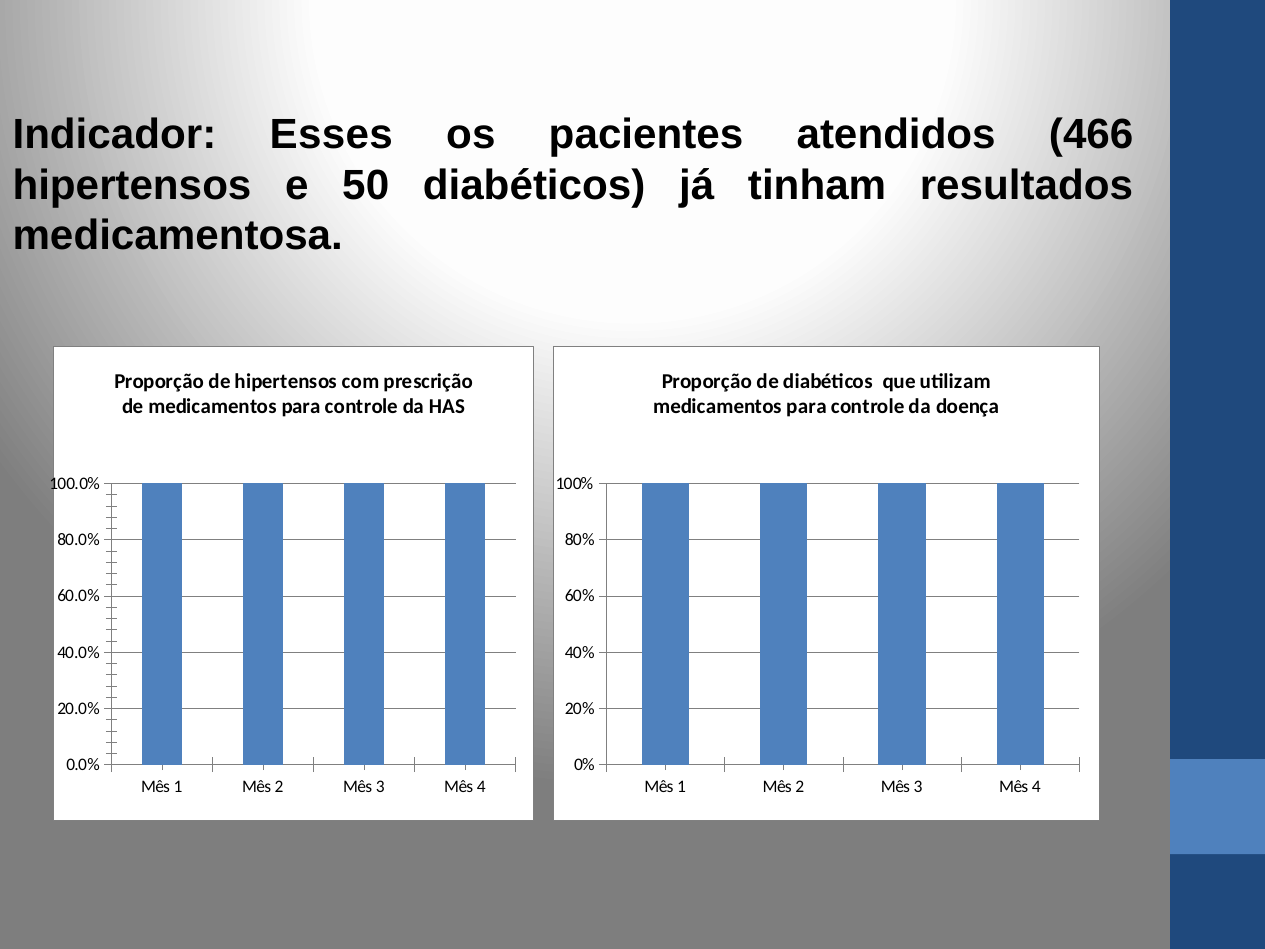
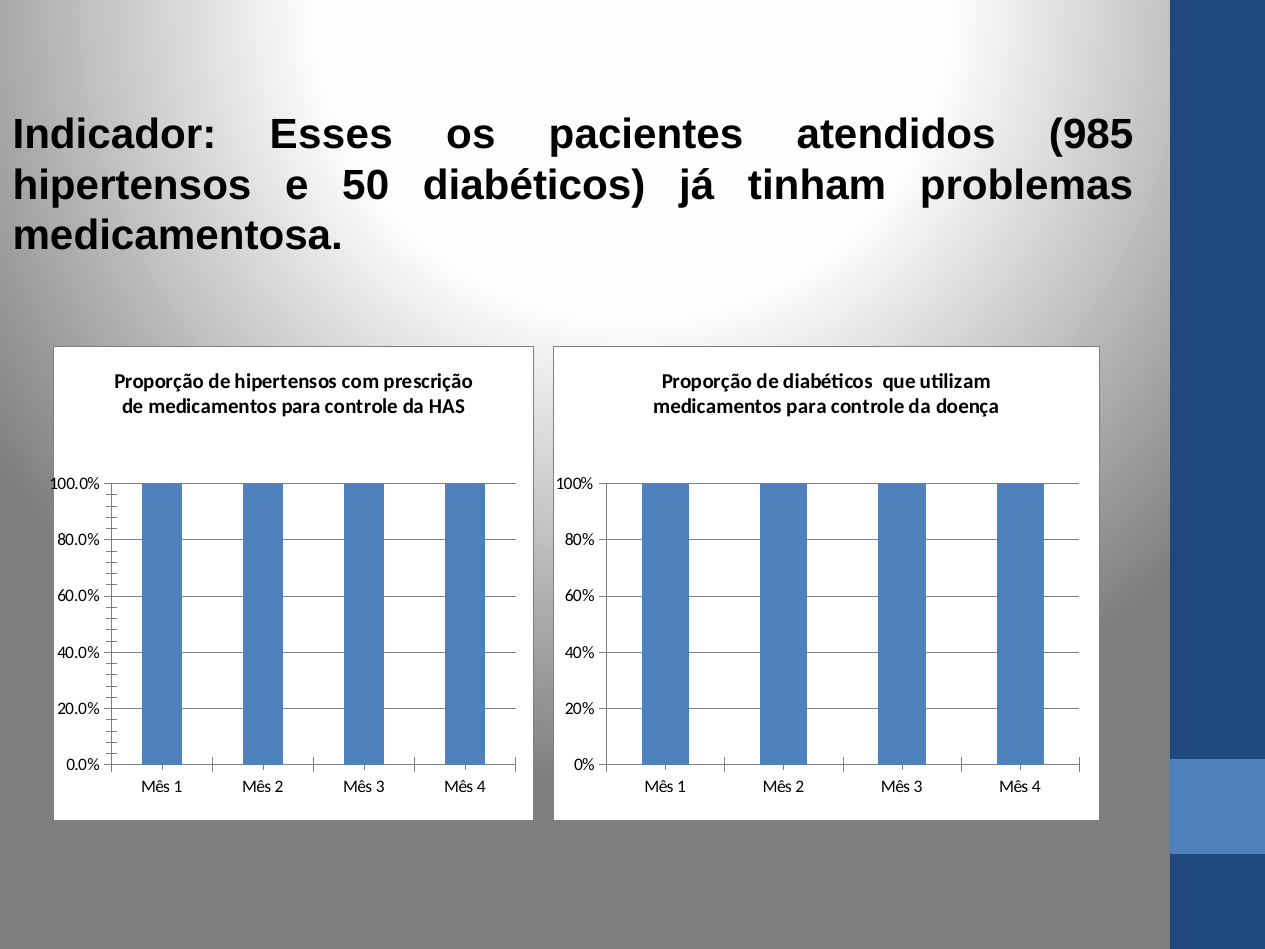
466: 466 -> 985 (1091, 135)
resultados: resultados -> problemas (1026, 185)
